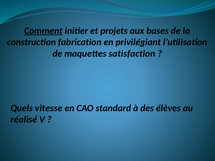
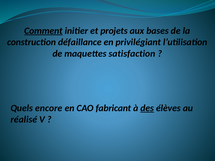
fabrication: fabrication -> défaillance (80, 42)
vitesse: vitesse -> encore (49, 108)
standard: standard -> fabricant (113, 108)
des underline: none -> present (147, 108)
